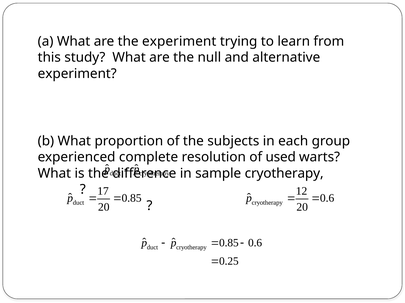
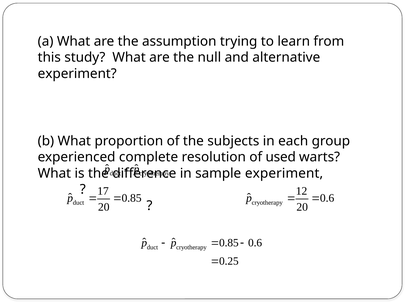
the experiment: experiment -> assumption (179, 41)
sample cryotherapy: cryotherapy -> experiment (284, 174)
